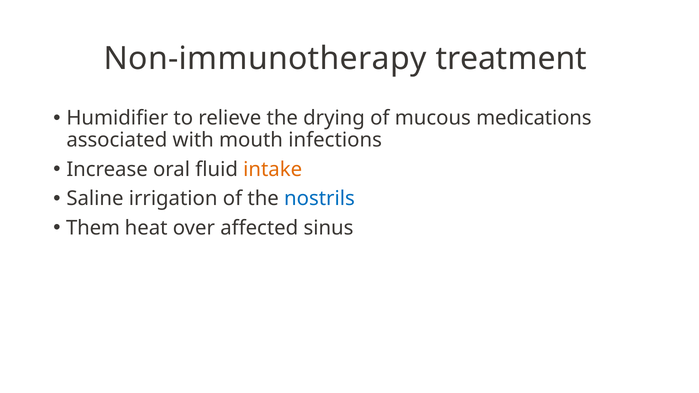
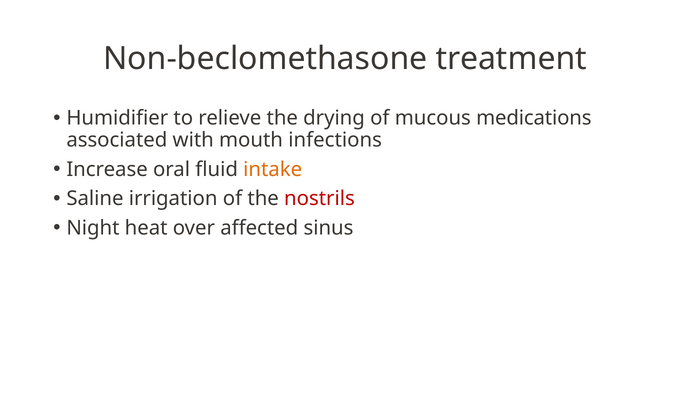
Non-immunotherapy: Non-immunotherapy -> Non-beclomethasone (265, 59)
nostrils colour: blue -> red (319, 199)
Them: Them -> Night (93, 228)
